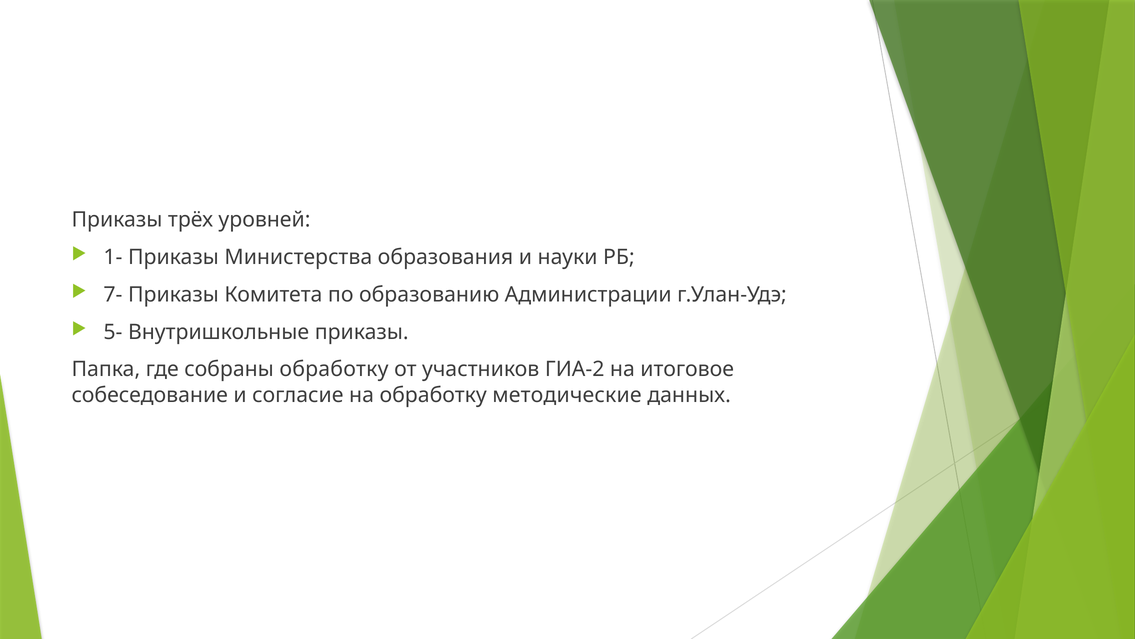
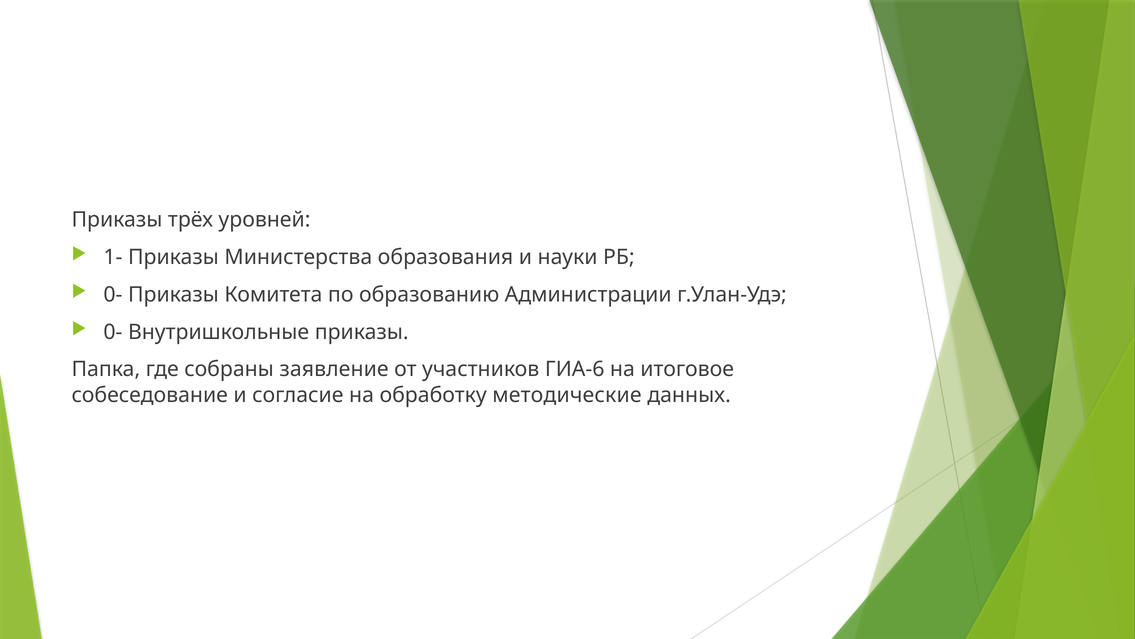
7-: 7- -> 0- (113, 294)
5-: 5- -> 0- (113, 332)
собраны обработку: обработку -> заявление (334, 369)
ГИА-2: ГИА-2 -> ГИА-6 (575, 369)
